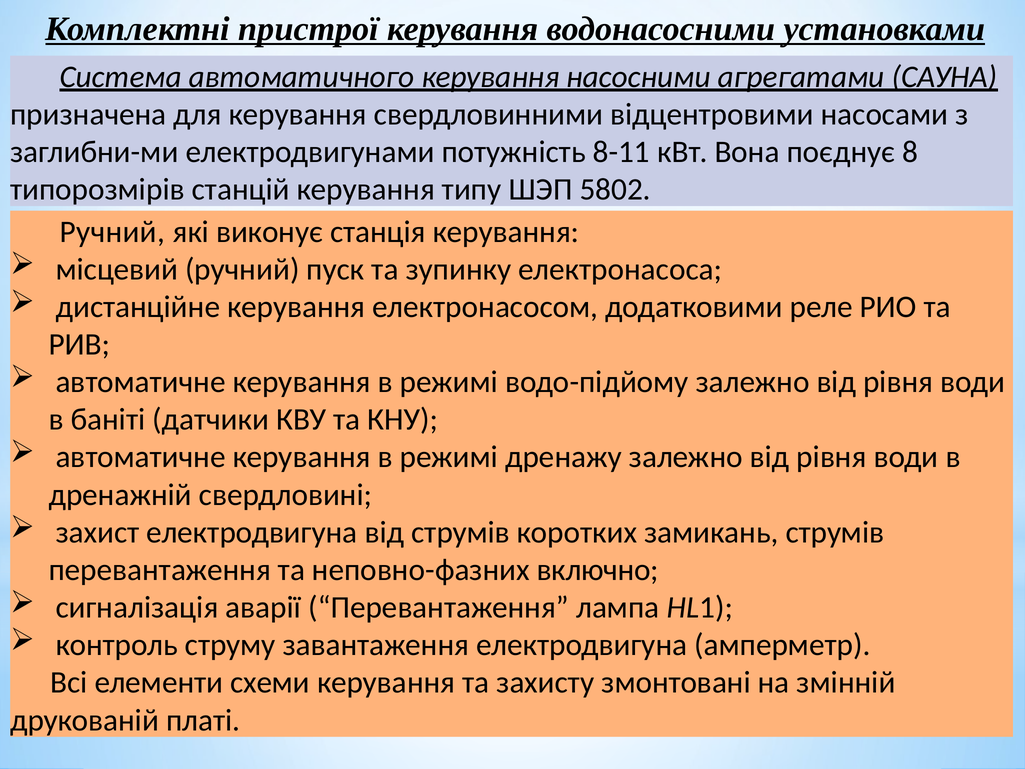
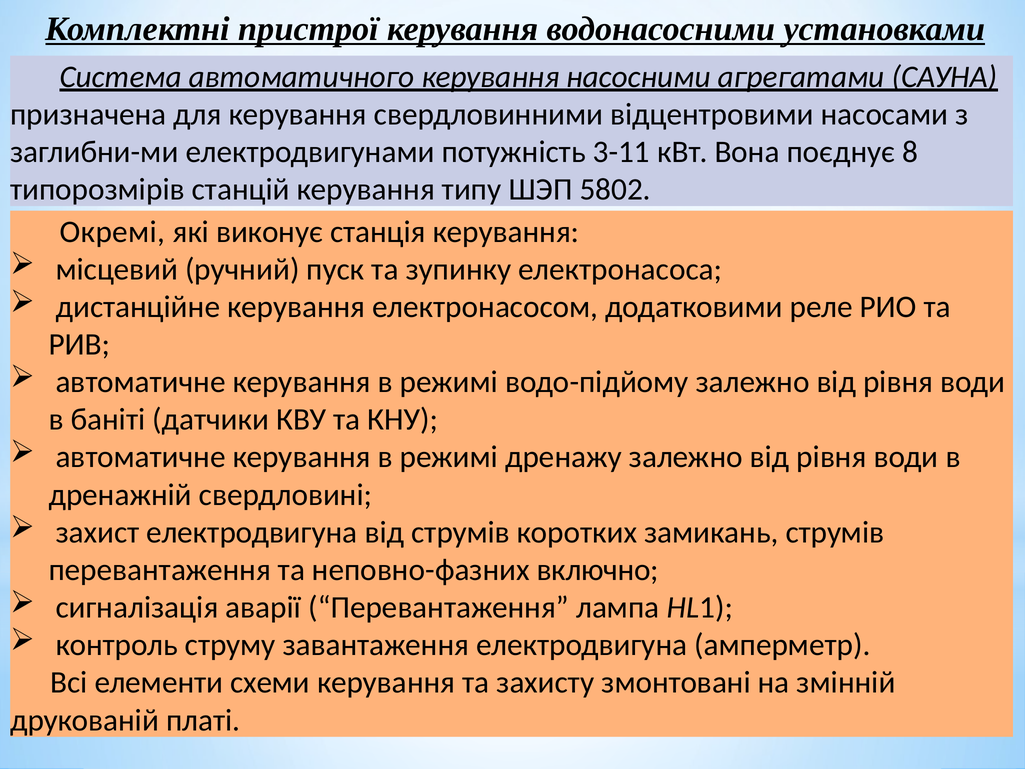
8-11: 8-11 -> 3-11 (621, 152)
Ручний: Ручний -> Окремі (112, 232)
